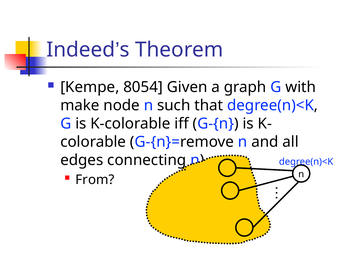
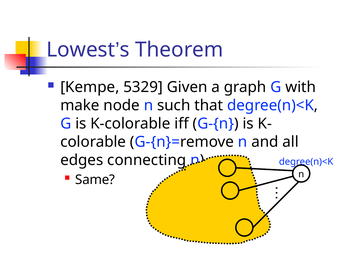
Indeed: Indeed -> Lowest (81, 50)
8054: 8054 -> 5329 (143, 87)
From: From -> Same (95, 179)
